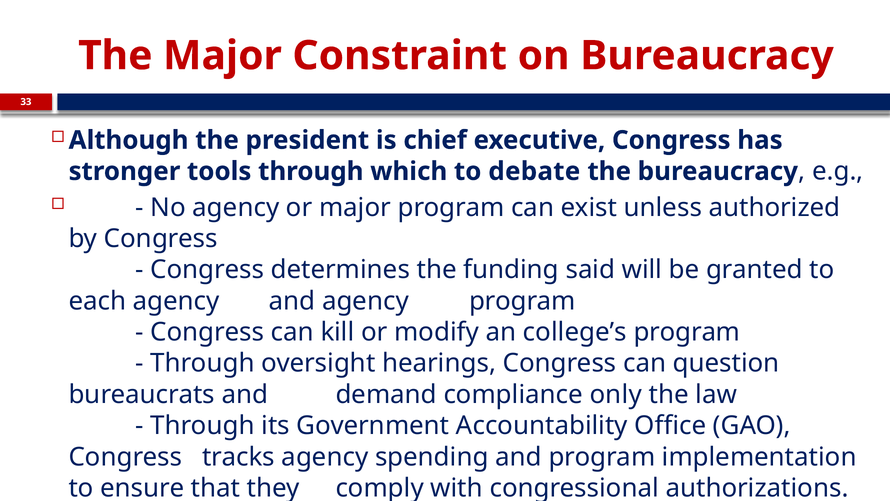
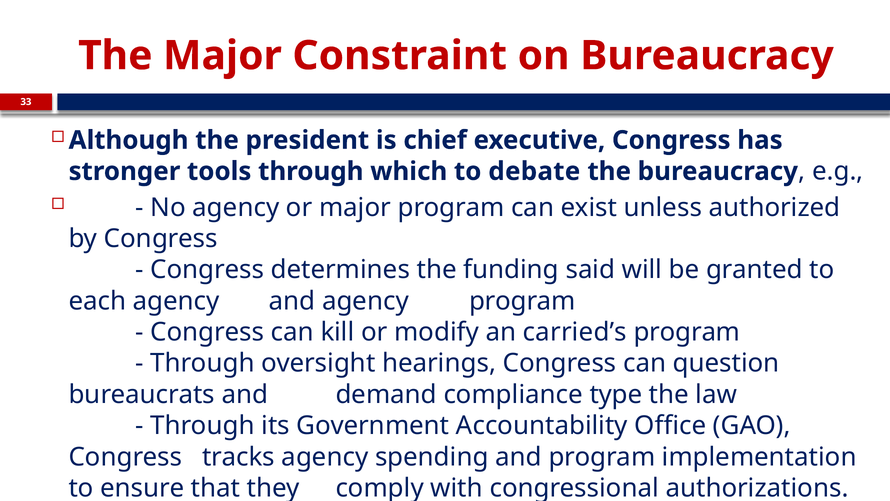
college’s: college’s -> carried’s (575, 332)
only: only -> type (616, 394)
